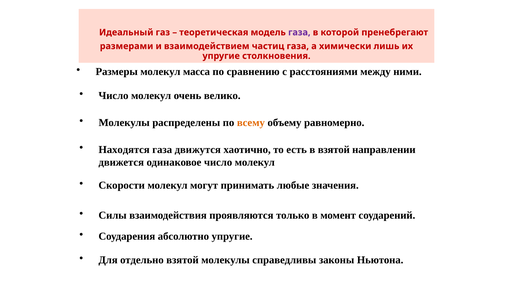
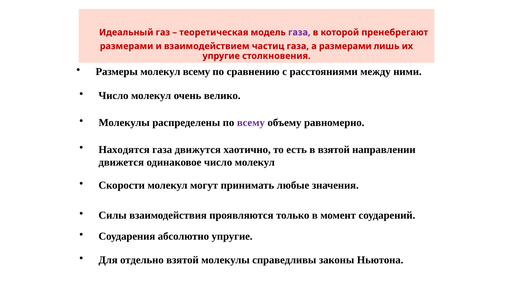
а химически: химически -> размерами (345, 46)
молекул масса: масса -> всему (196, 72)
всему colour: orange -> purple (251, 123)
